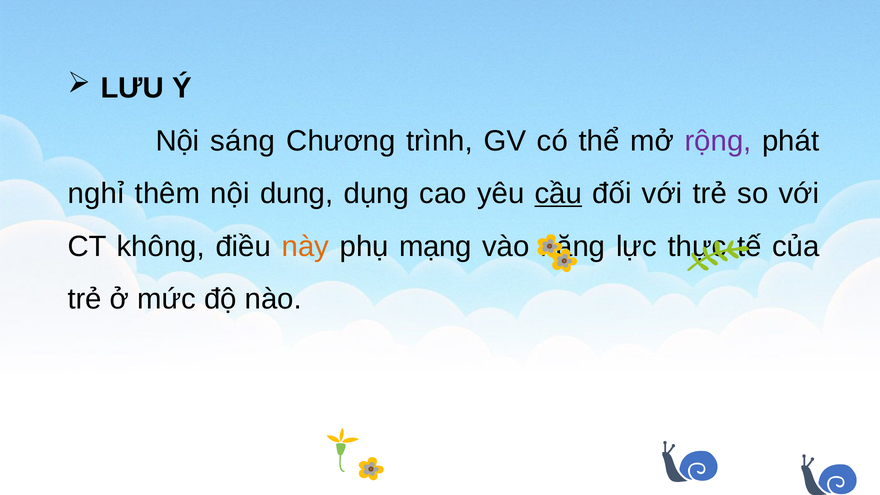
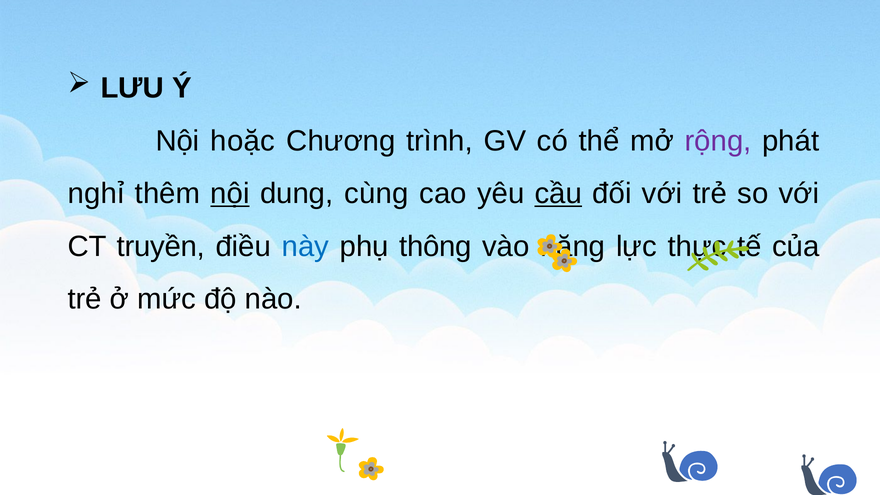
sáng: sáng -> hoặc (243, 141)
nội underline: none -> present (230, 194)
dụng: dụng -> cùng (376, 194)
không: không -> truyền (161, 246)
này colour: orange -> blue (305, 246)
mạng: mạng -> thông (436, 246)
